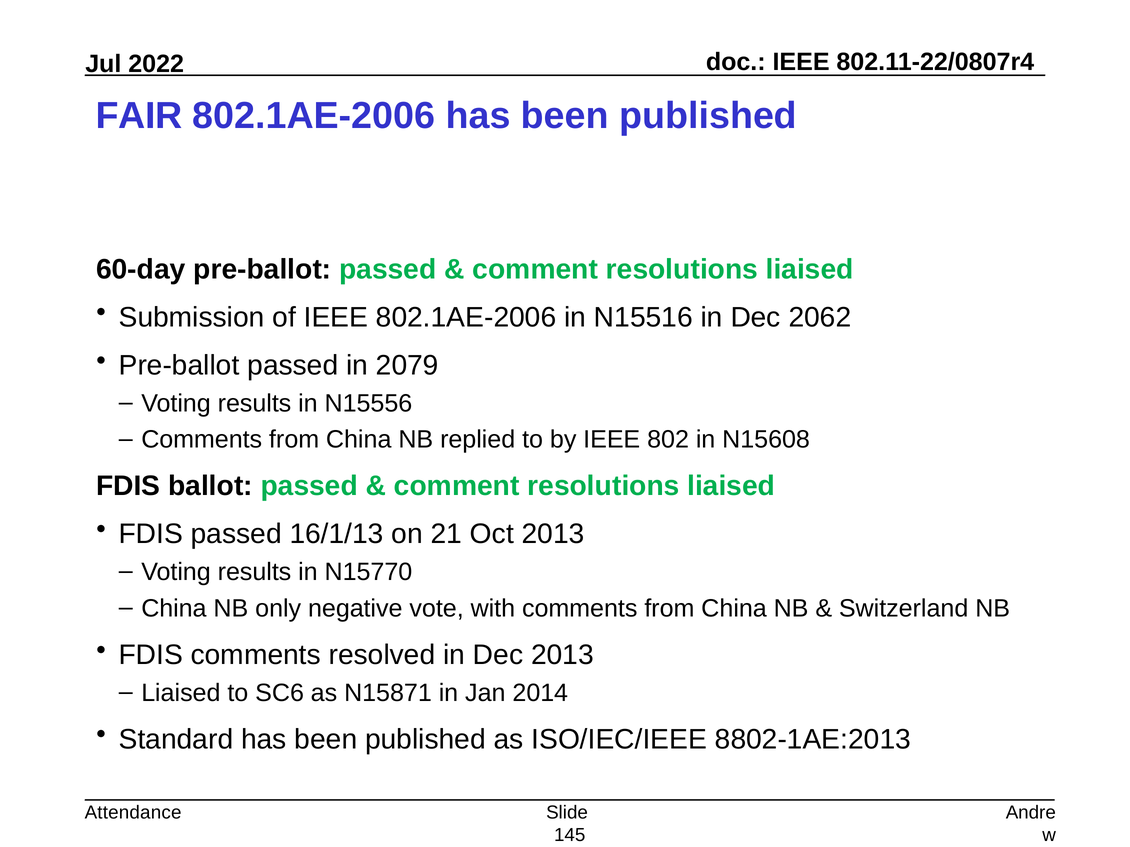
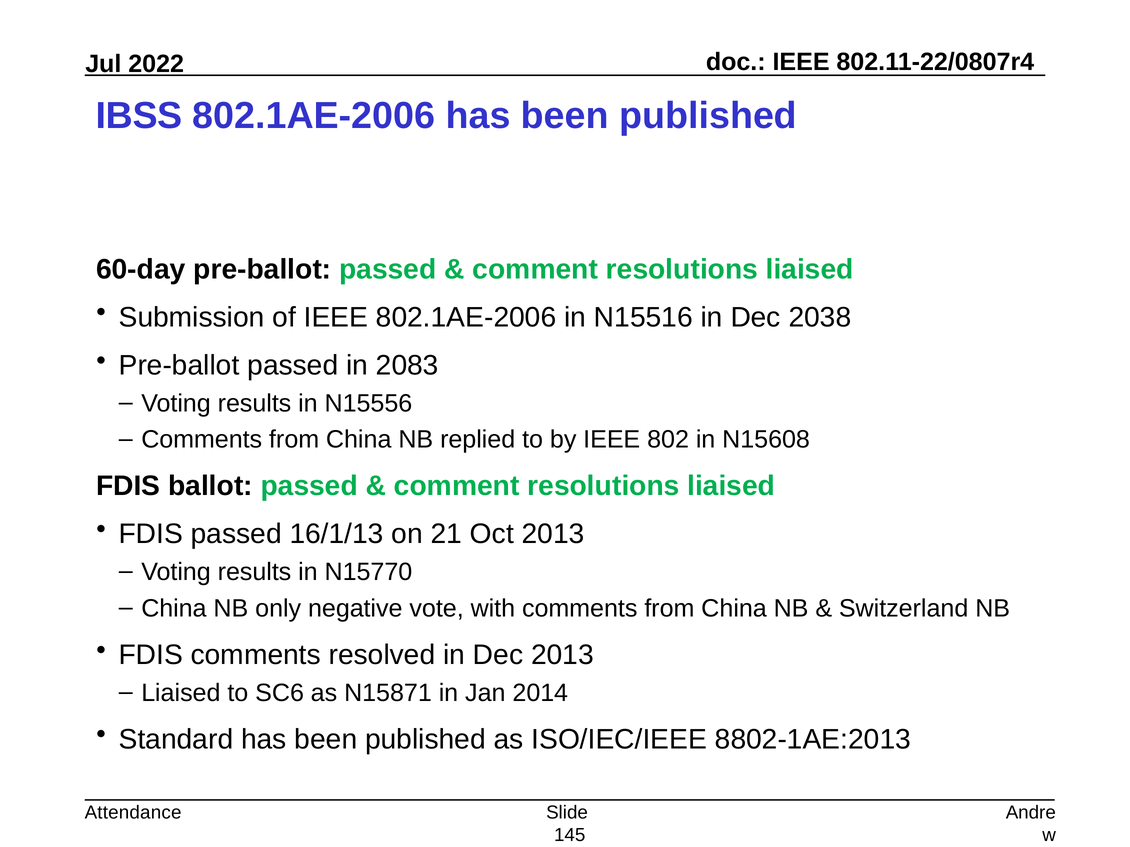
FAIR: FAIR -> IBSS (139, 116)
2062: 2062 -> 2038 (820, 317)
2079: 2079 -> 2083 (407, 366)
